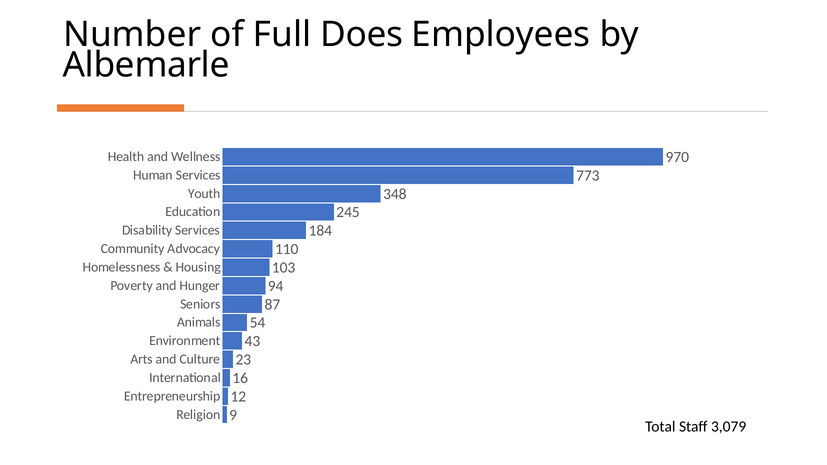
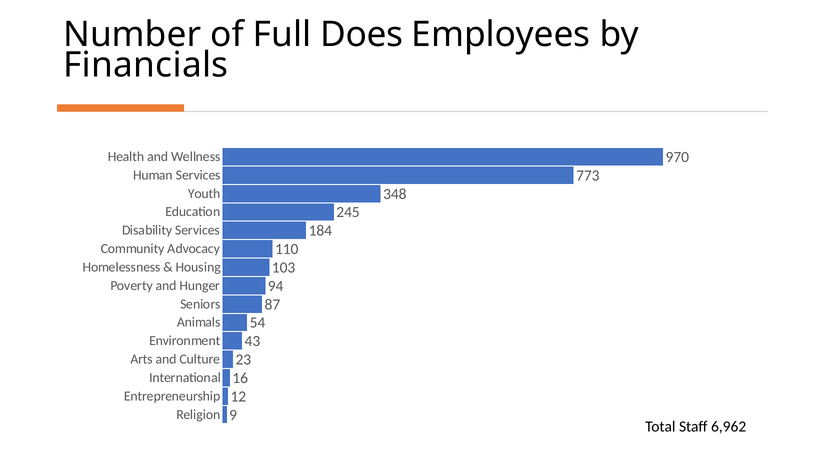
Albemarle: Albemarle -> Financials (146, 65)
3,079: 3,079 -> 6,962 (729, 427)
